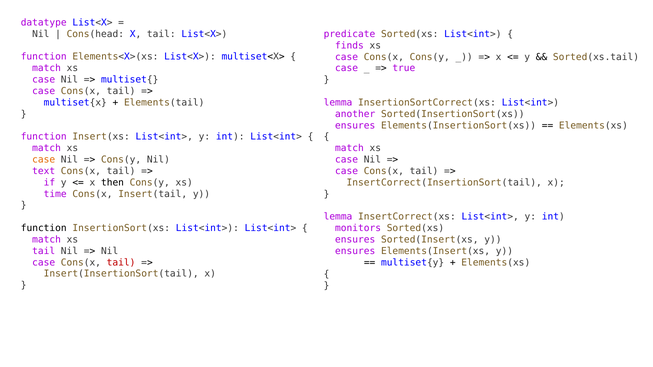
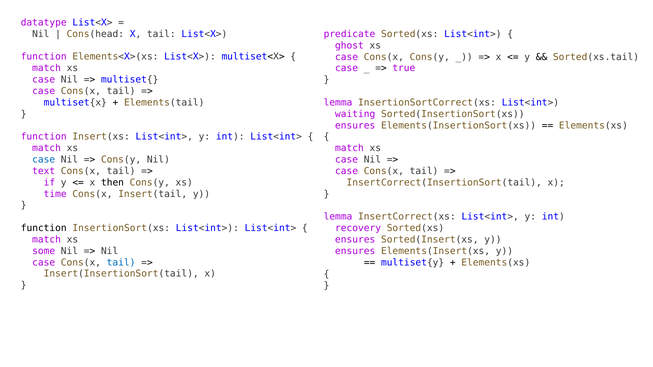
finds: finds -> ghost (349, 46)
another: another -> waiting (355, 114)
case colour: orange -> blue (44, 160)
monitors: monitors -> recovery (358, 228)
tail: tail -> some (44, 251)
tail colour: red -> blue (121, 263)
